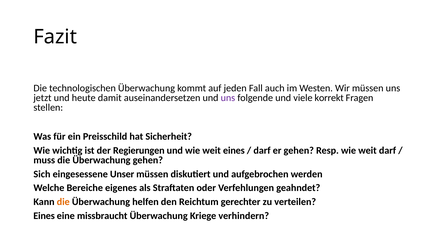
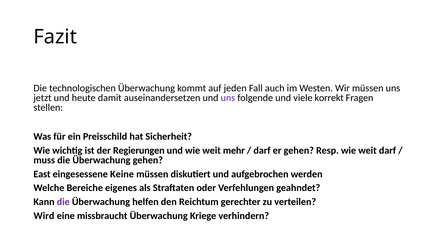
weit eines: eines -> mehr (234, 150)
Sich: Sich -> East (42, 174)
Unser: Unser -> Keine (122, 174)
die colour: orange -> purple (63, 202)
Eines: Eines -> Wird (44, 216)
